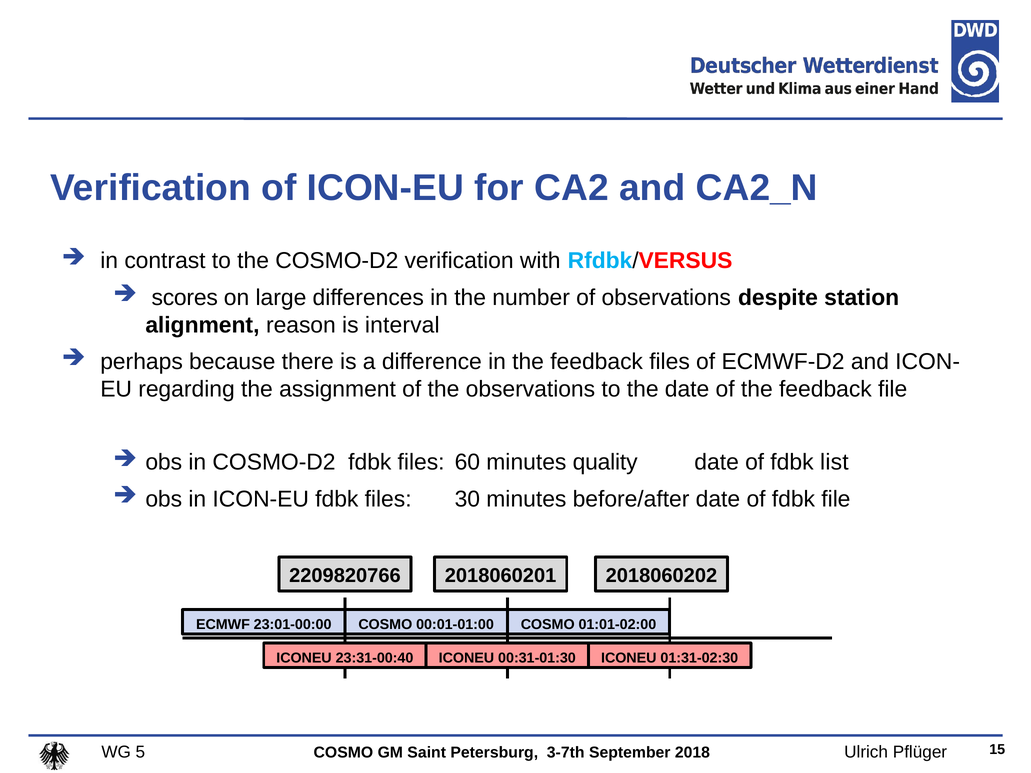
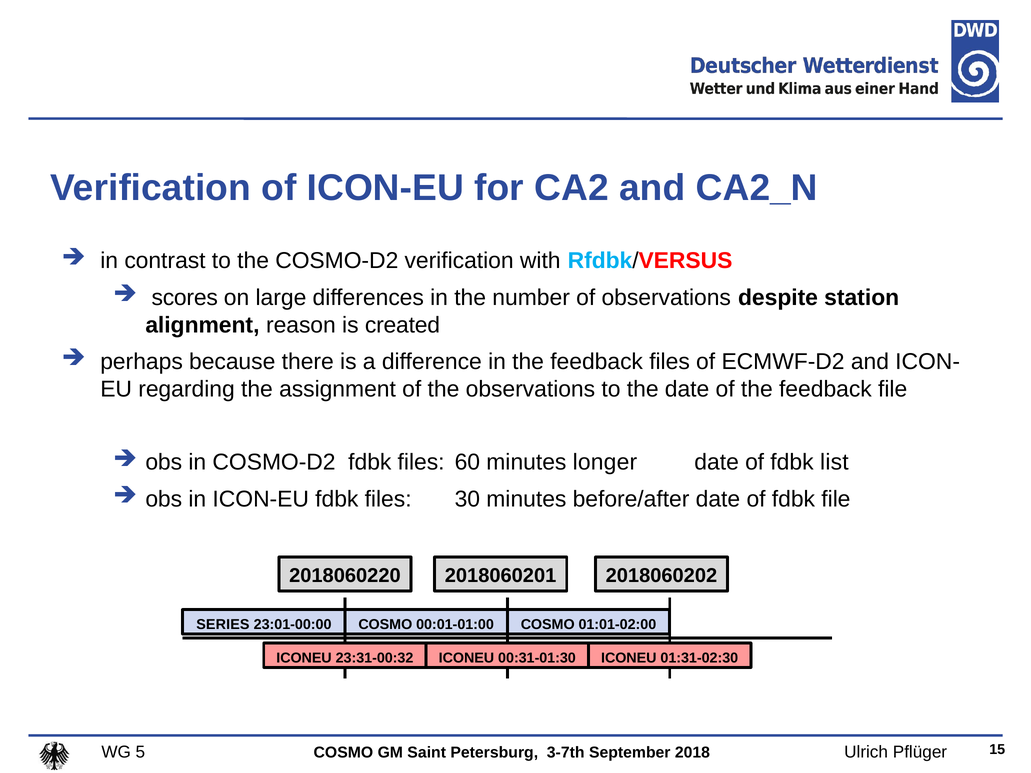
interval: interval -> created (402, 325)
quality: quality -> longer (605, 463)
2209820766: 2209820766 -> 2018060220 (345, 576)
ECMWF: ECMWF -> SERIES (223, 625)
23:31-00:40: 23:31-00:40 -> 23:31-00:32 (375, 658)
